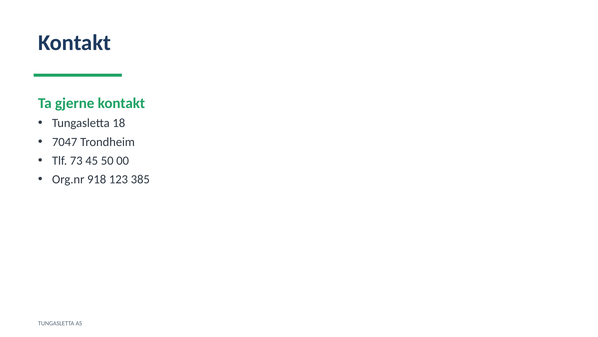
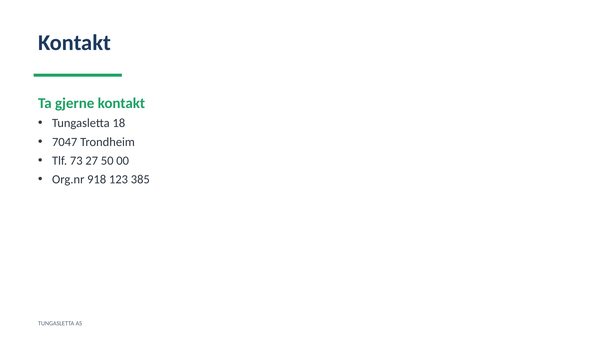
45: 45 -> 27 (92, 160)
